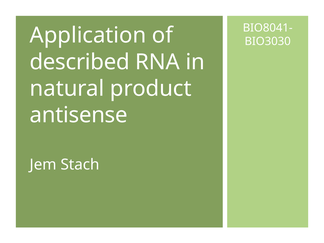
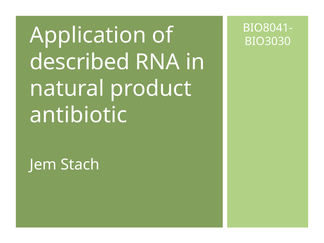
antisense: antisense -> antibiotic (79, 115)
